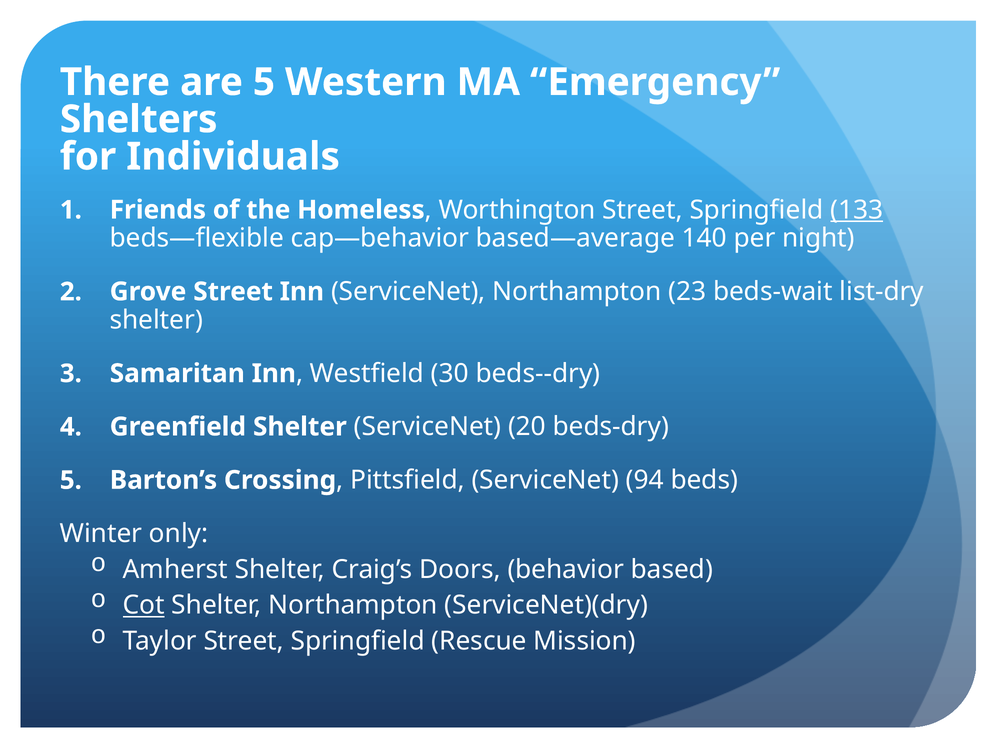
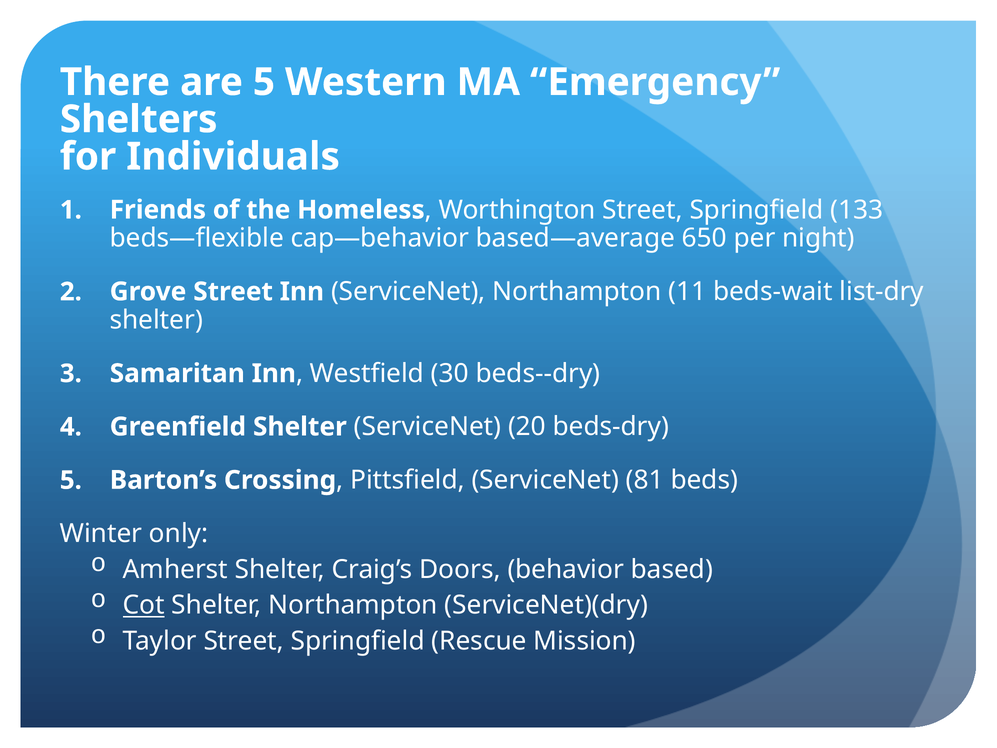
133 underline: present -> none (857, 210)
140: 140 -> 650 (704, 238)
23: 23 -> 11 (687, 292)
94: 94 -> 81 (645, 480)
